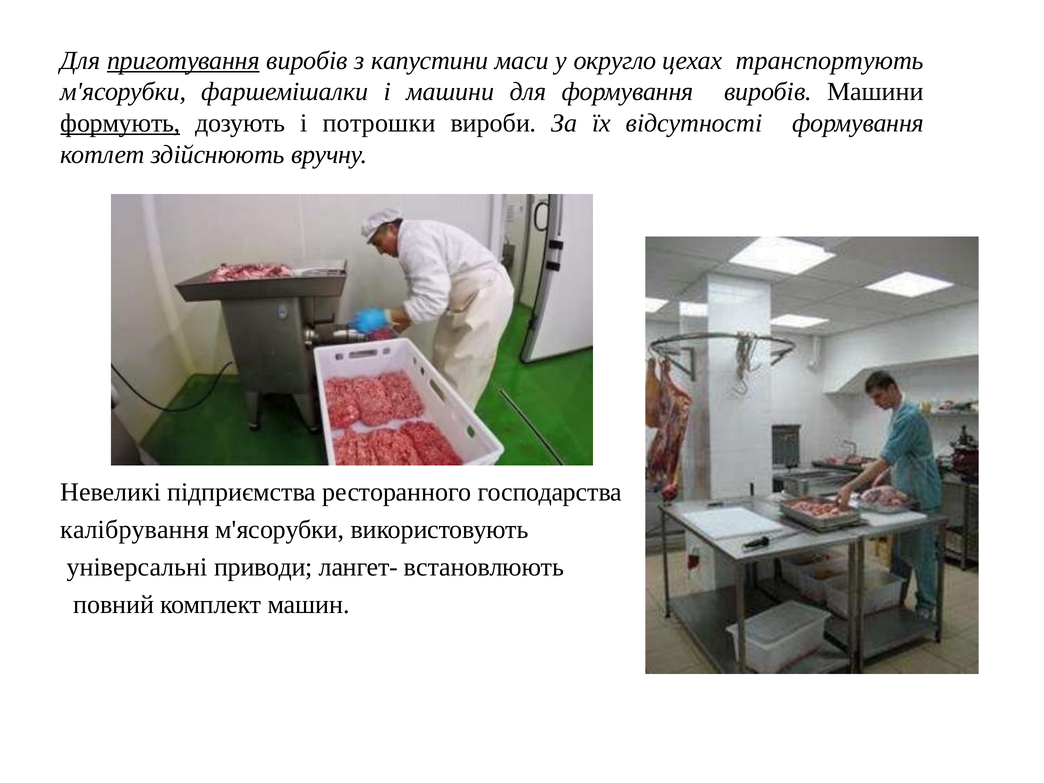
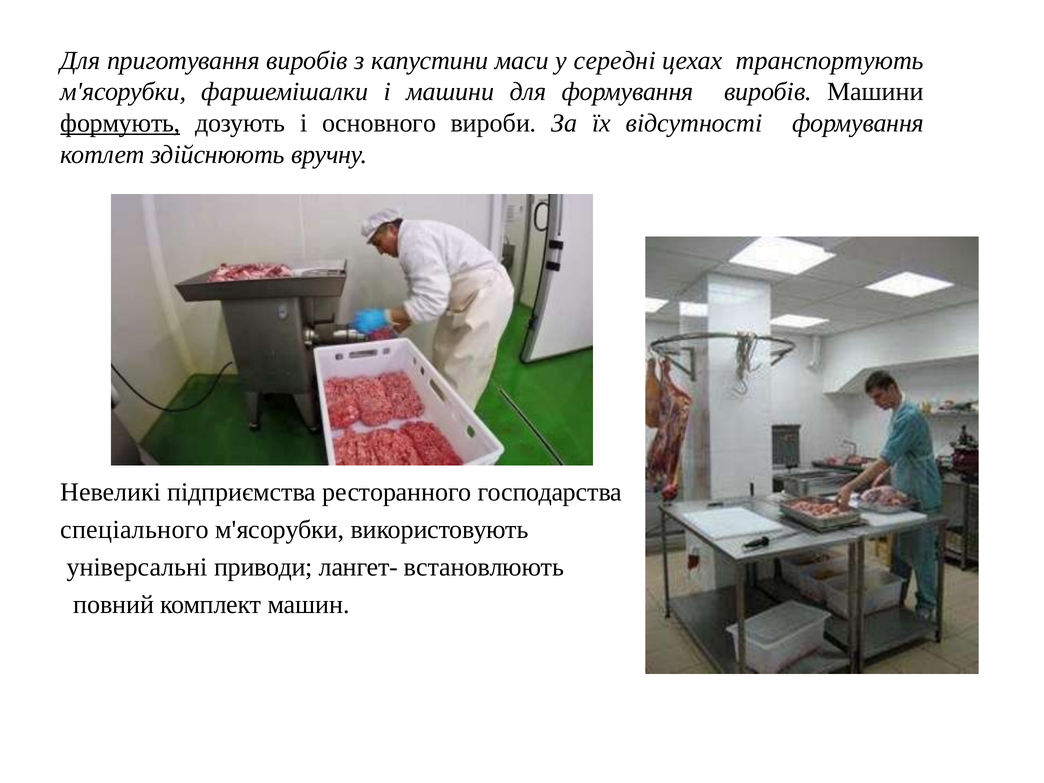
приготування underline: present -> none (183, 61)
округло: округло -> середні (615, 61)
потрошки: потрошки -> основного (379, 123)
калібрування: калібрування -> спеціального (135, 530)
